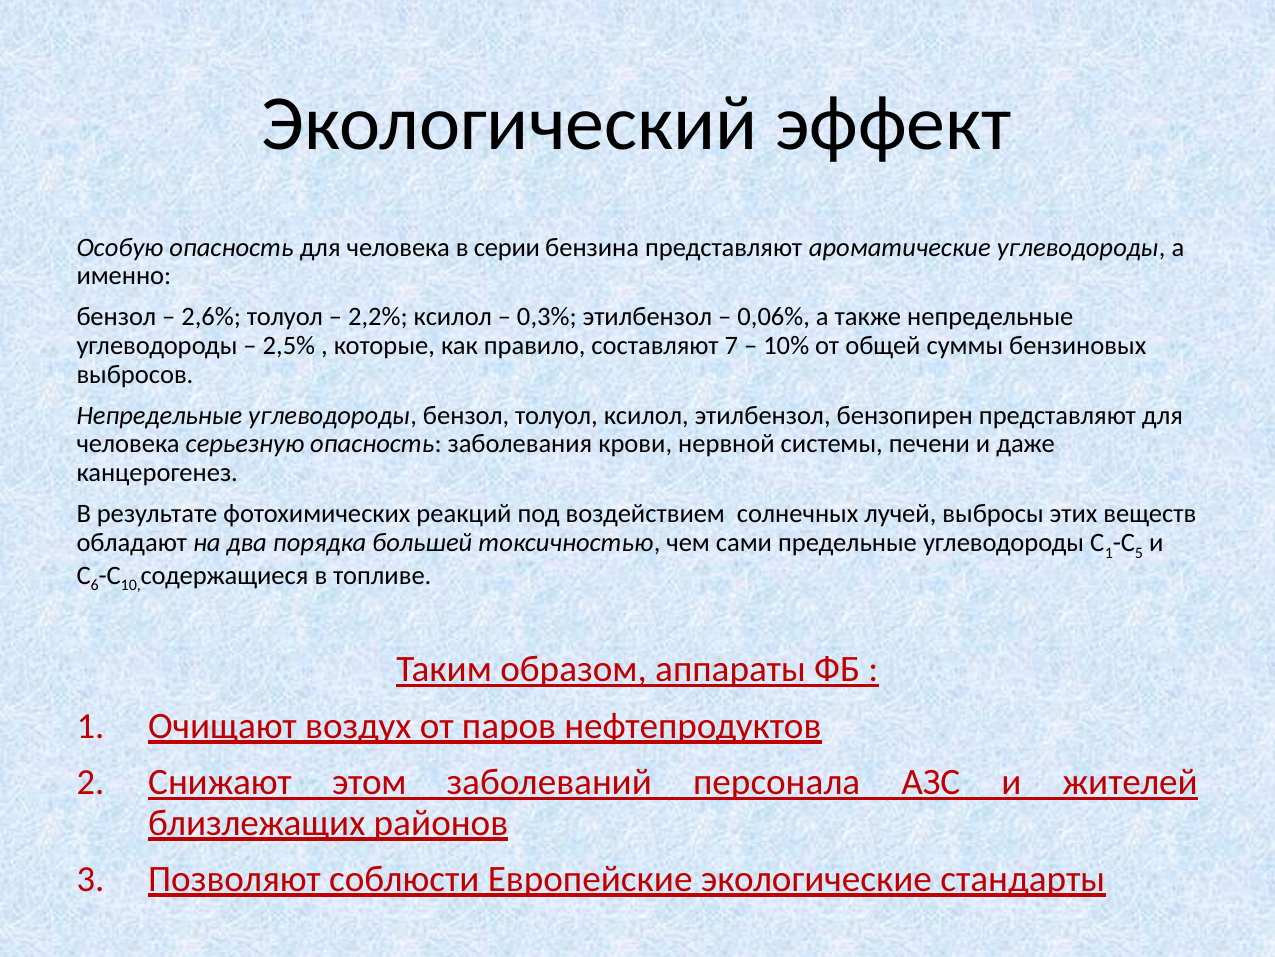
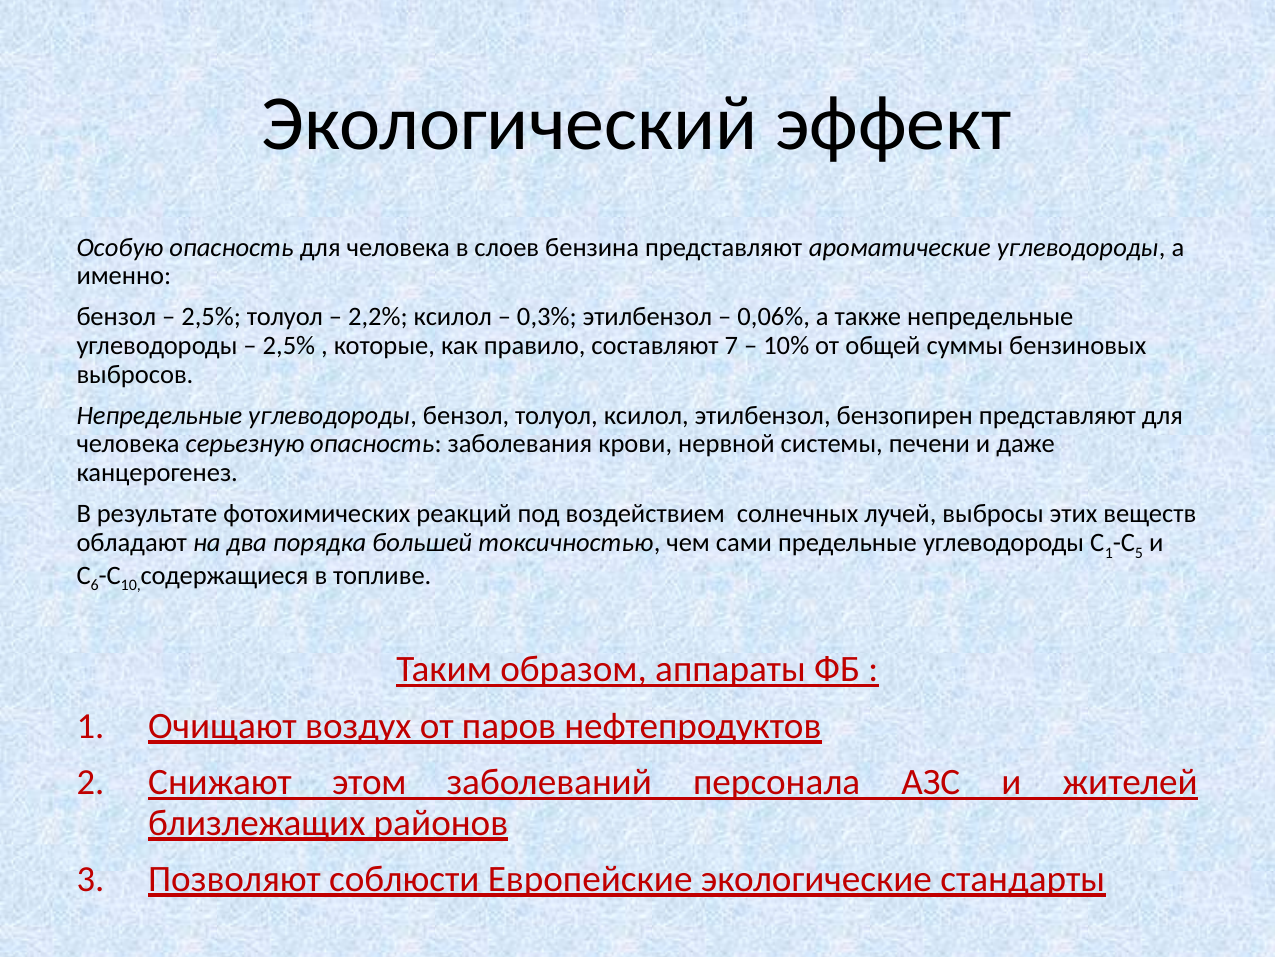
серии: серии -> слоев (507, 247)
2,6%: 2,6% -> 2,5% (211, 317)
